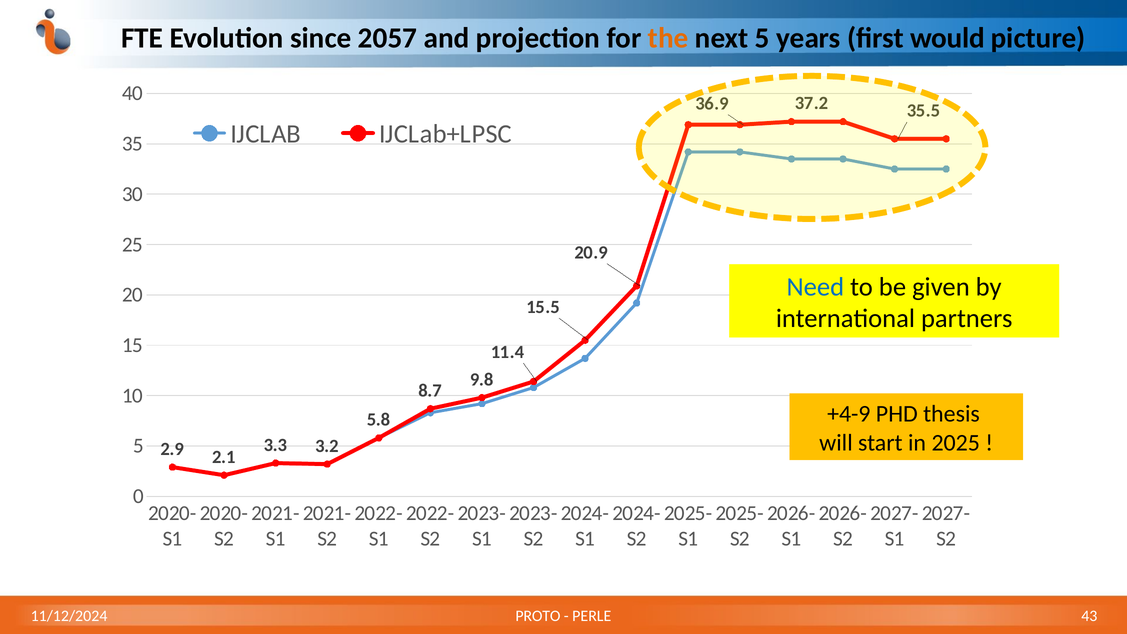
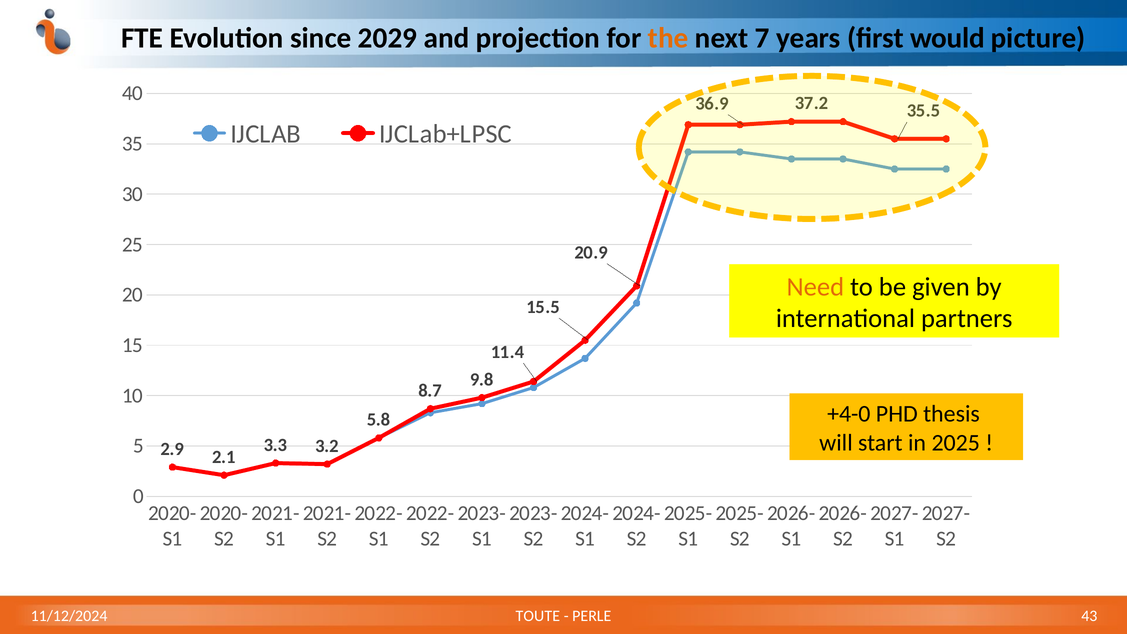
2057: 2057 -> 2029 (388, 38)
next 5: 5 -> 7 (762, 38)
Need colour: blue -> orange (815, 287)
+4-9: +4-9 -> +4-0 (849, 414)
PROTO: PROTO -> TOUTE (538, 616)
